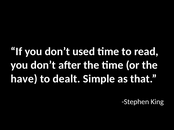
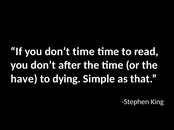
don’t used: used -> time (84, 52)
dealt: dealt -> dying (67, 79)
